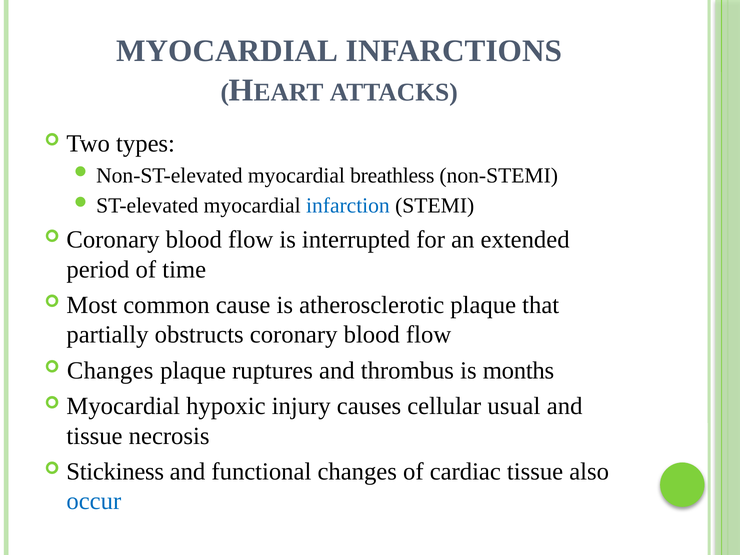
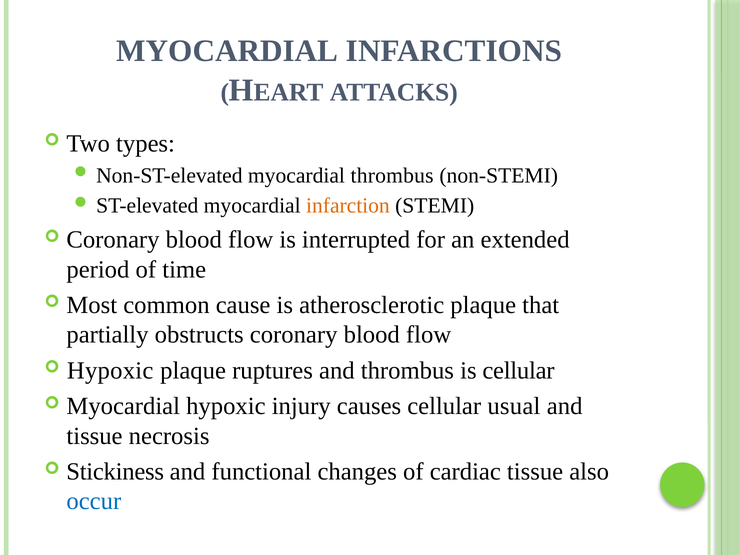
myocardial breathless: breathless -> thrombus (392, 175)
infarction colour: blue -> orange (348, 206)
Changes: Changes -> Hypoxic (110, 371)
is months: months -> cellular (518, 371)
